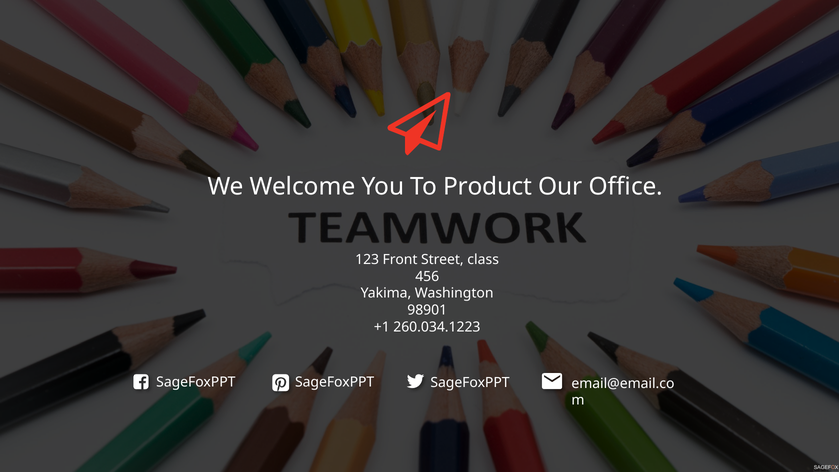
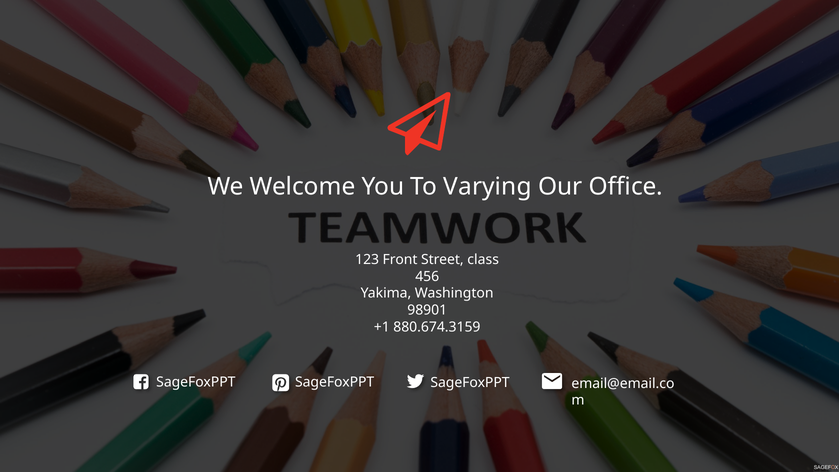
Product: Product -> Varying (488, 186)
260.034.1223: 260.034.1223 -> 880.674.3159 (437, 327)
